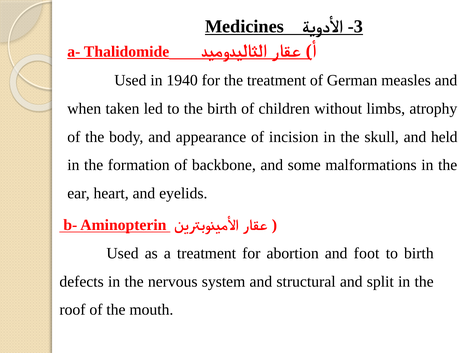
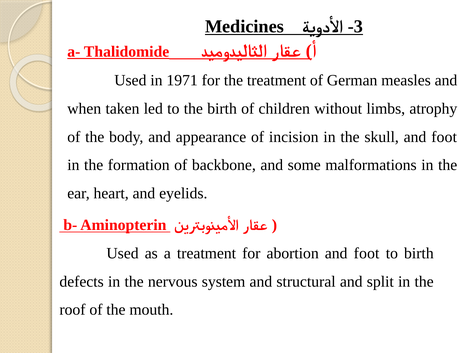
1940: 1940 -> 1971 (182, 80)
skull and held: held -> foot (444, 137)
